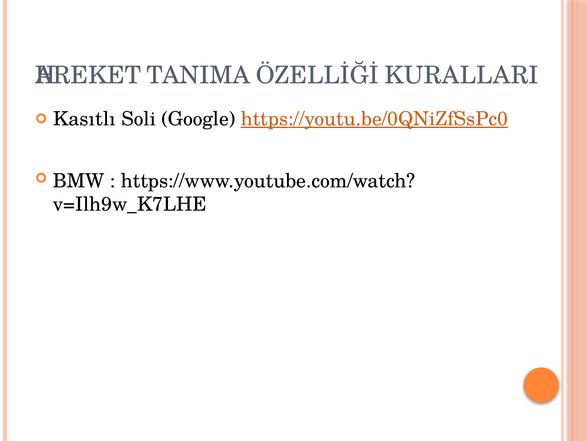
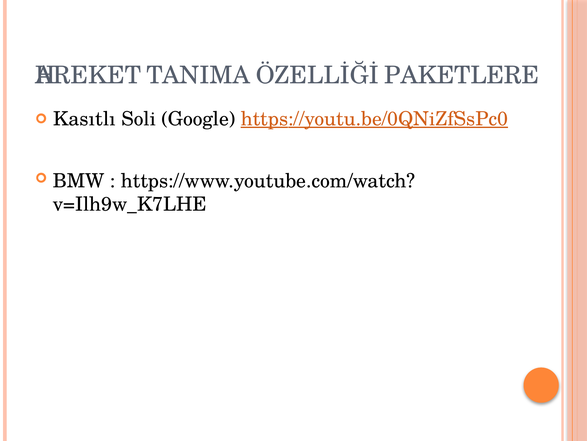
KURALLARI: KURALLARI -> PAKETLERE (462, 75)
